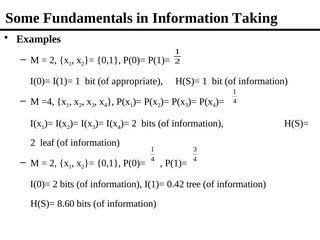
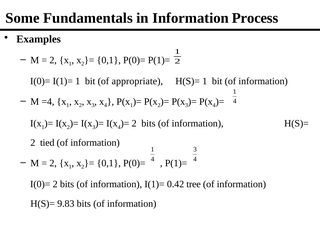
Taking: Taking -> Process (255, 18)
leaf: leaf -> tied (47, 143)
8.60: 8.60 -> 9.83 (66, 204)
